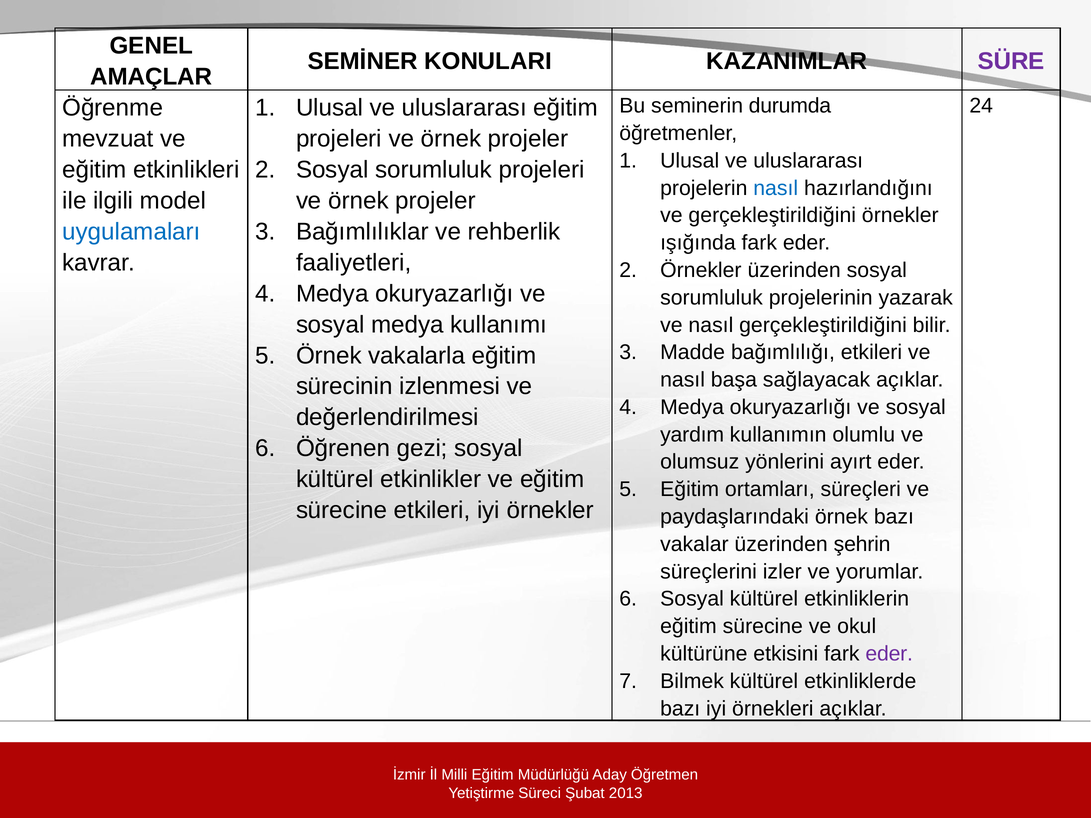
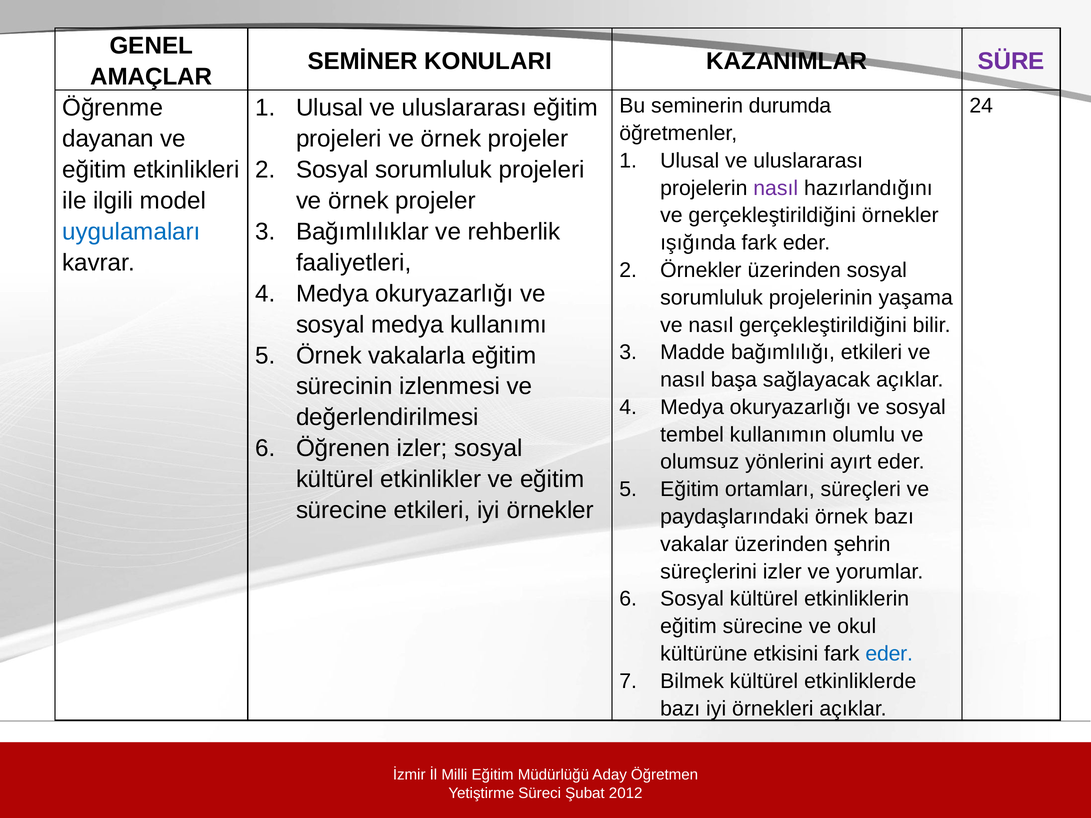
mevzuat: mevzuat -> dayanan (108, 139)
nasıl colour: blue -> purple (776, 188)
yazarak: yazarak -> yaşama (916, 298)
yardım: yardım -> tembel (692, 435)
Öğrenen gezi: gezi -> izler (422, 449)
eder colour: purple -> blue (889, 654)
2013: 2013 -> 2012 (626, 793)
